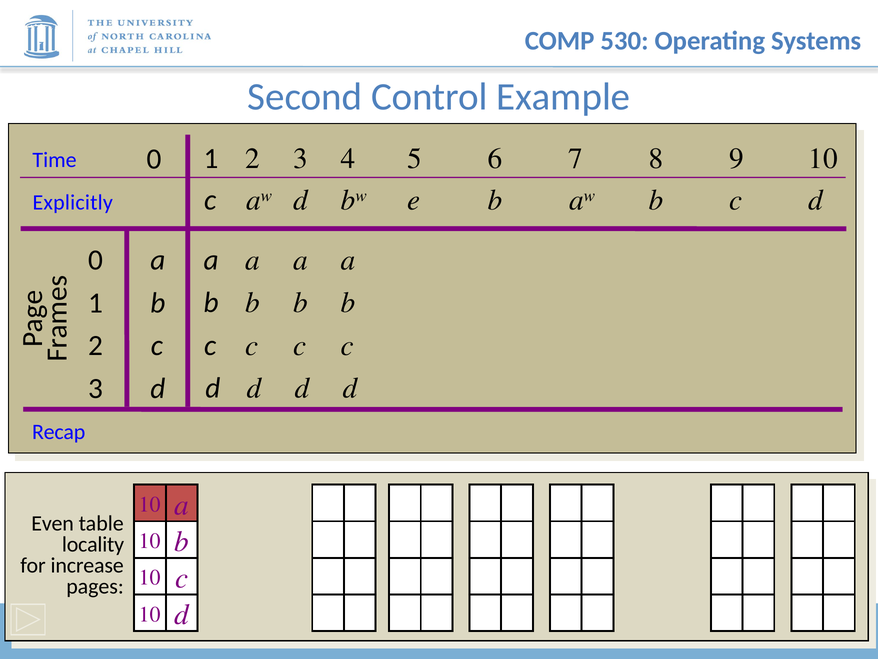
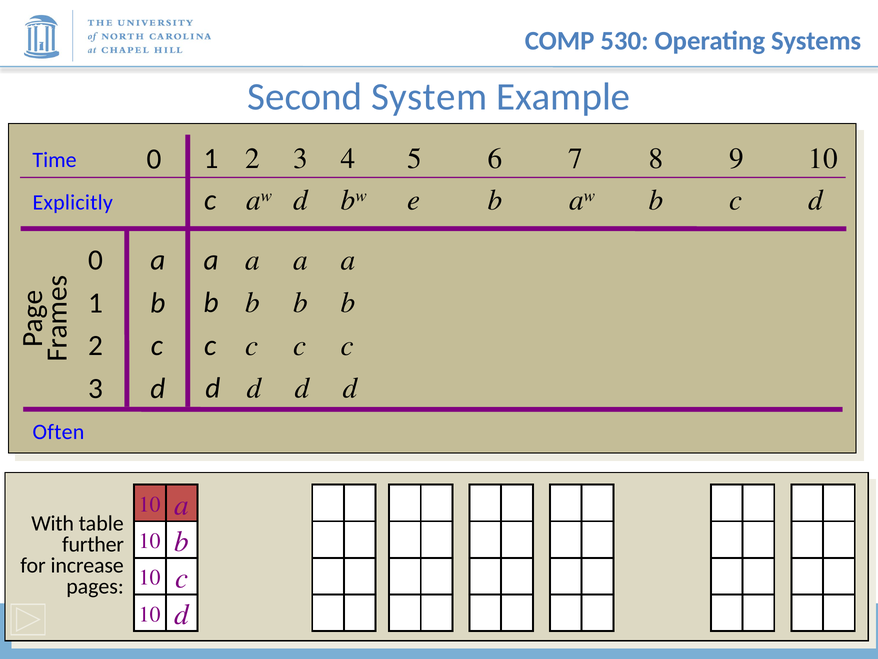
Control: Control -> System (429, 97)
Recap: Recap -> Often (58, 432)
Even: Even -> With (53, 523)
locality: locality -> further (93, 544)
